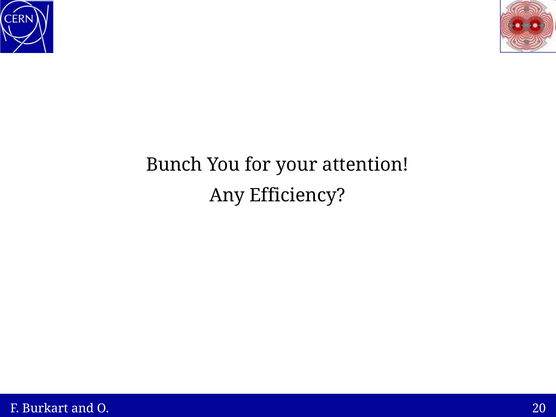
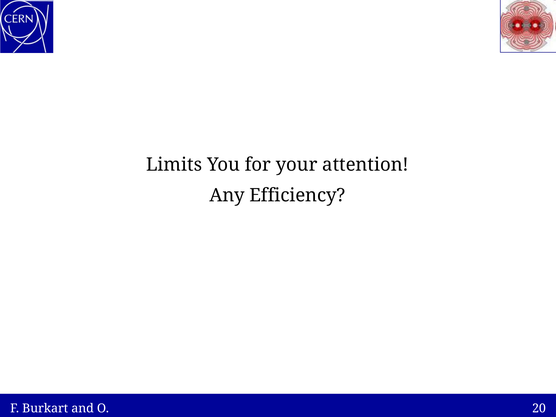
Bunch: Bunch -> Limits (174, 165)
